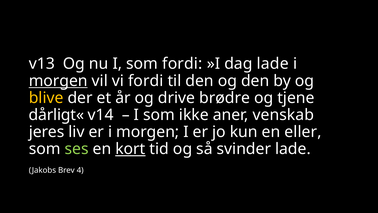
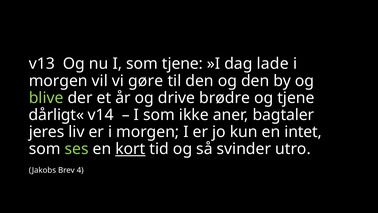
som fordi: fordi -> tjene (182, 64)
morgen underline: present -> none (58, 81)
vi fordi: fordi -> gøre (146, 81)
blive colour: yellow -> light green (46, 98)
venskab: venskab -> bagtaler (283, 115)
eller: eller -> intet (303, 132)
svinder lade: lade -> utro (293, 149)
